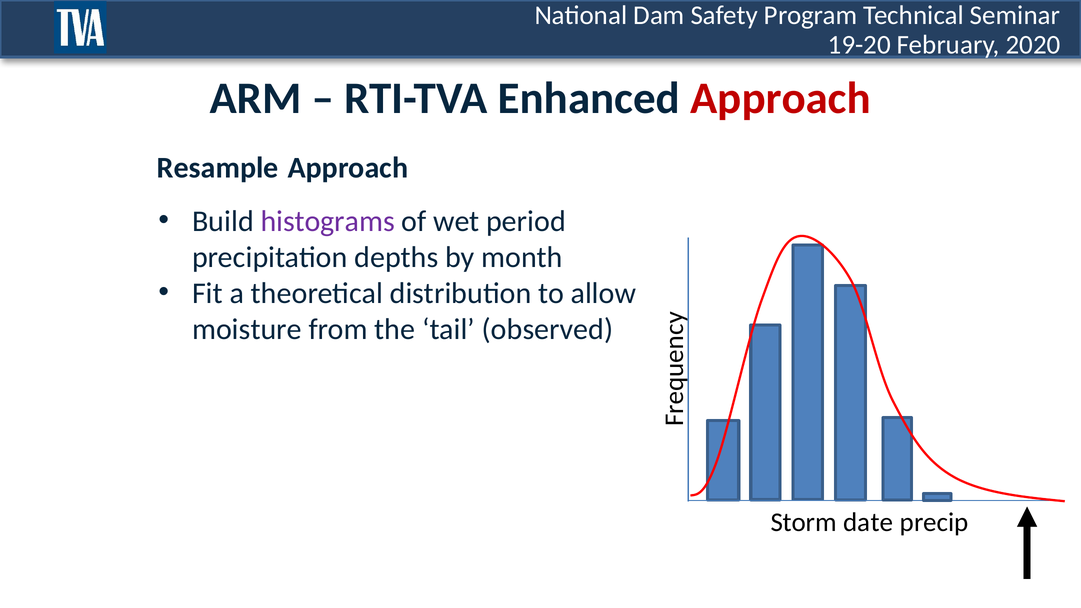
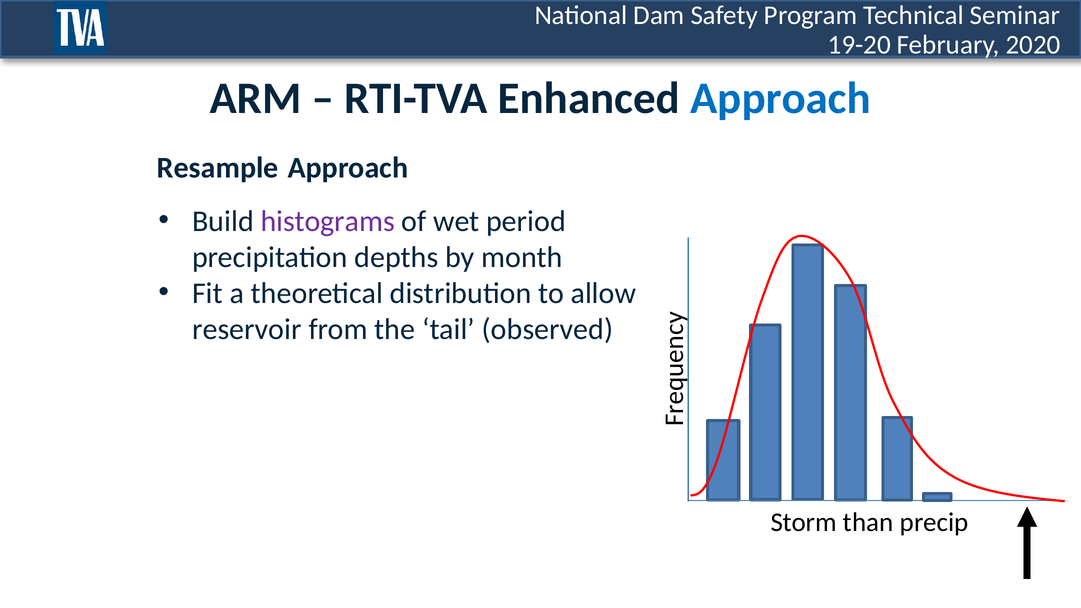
Approach colour: red -> blue (780, 98)
moisture: moisture -> reservoir (247, 329)
date: date -> than (868, 523)
